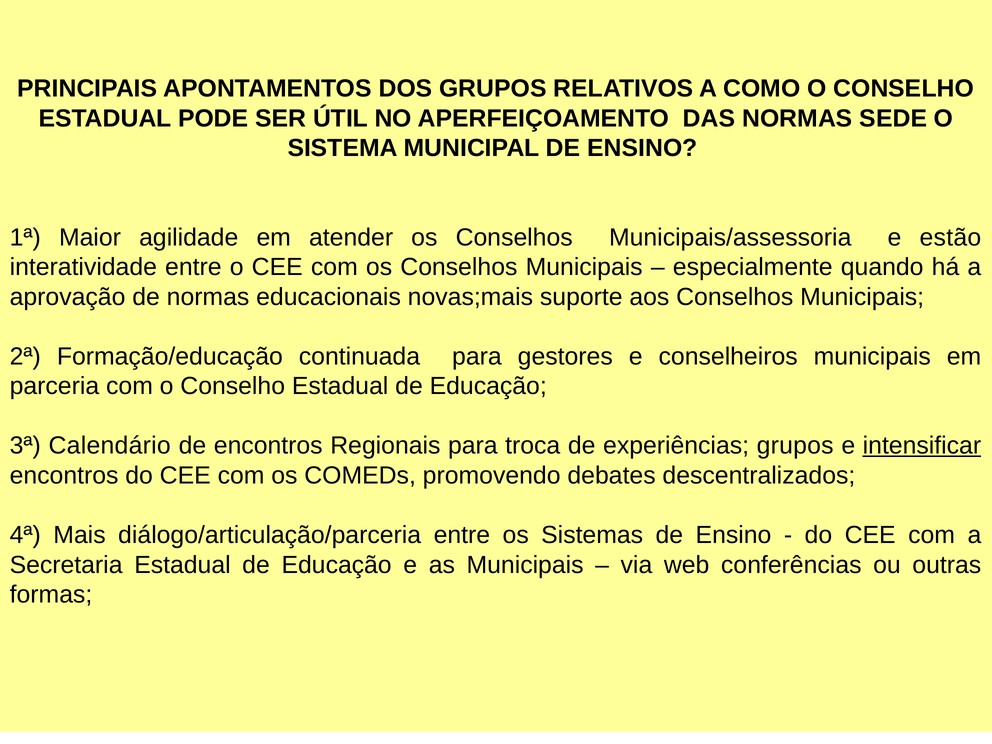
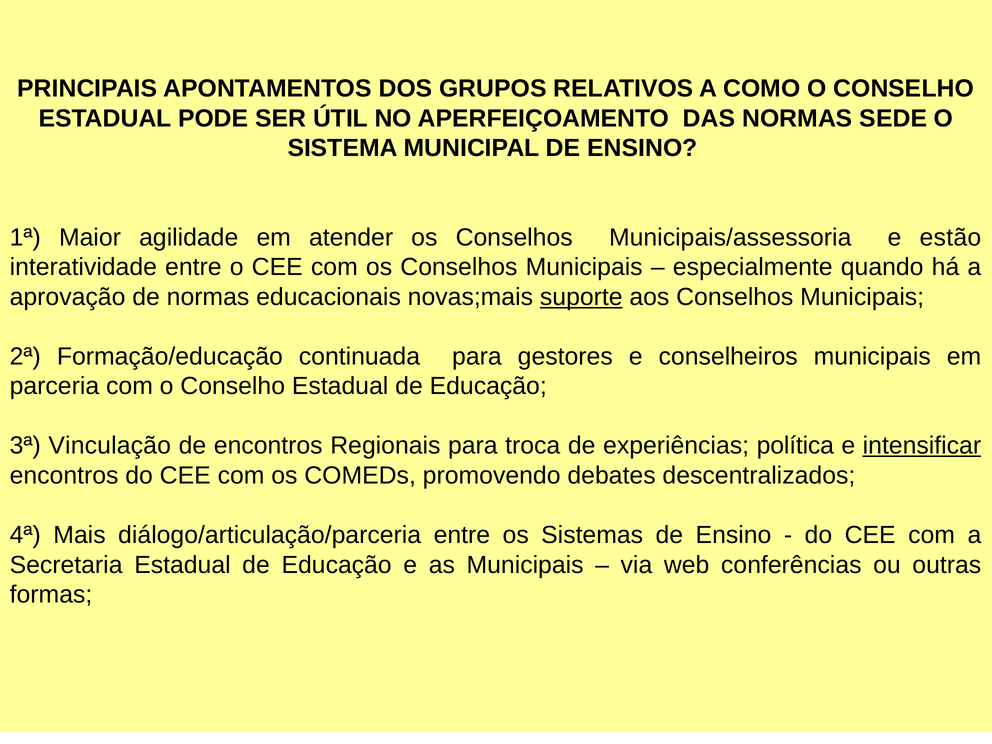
suporte underline: none -> present (581, 297)
Calendário: Calendário -> Vinculação (110, 446)
experiências grupos: grupos -> política (795, 446)
